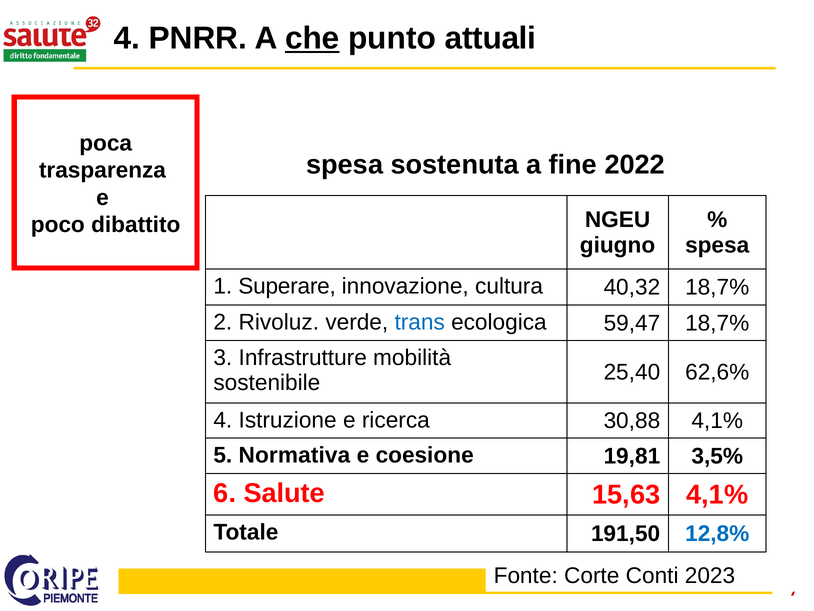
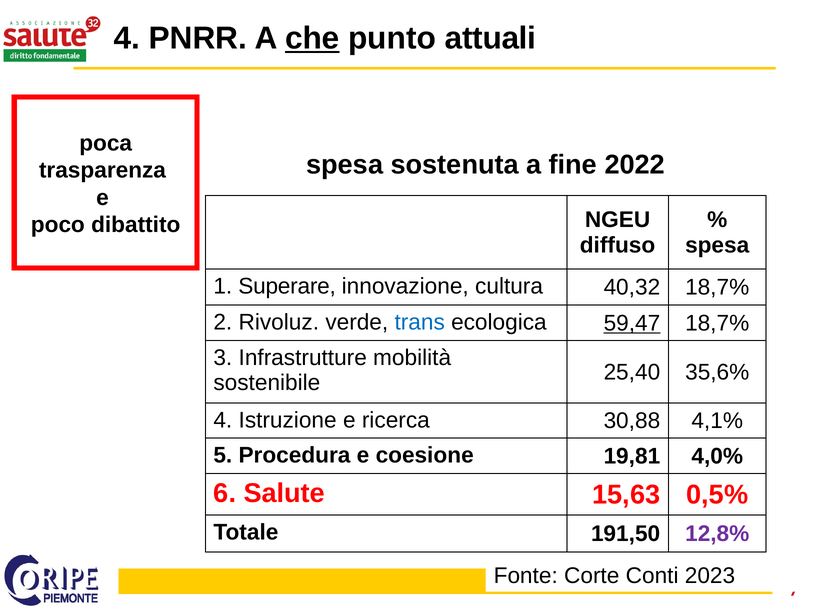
giugno: giugno -> diffuso (618, 245)
59,47 underline: none -> present (632, 323)
62,6%: 62,6% -> 35,6% (717, 372)
Normativa: Normativa -> Procedura (294, 455)
3,5%: 3,5% -> 4,0% (717, 456)
15,63 4,1%: 4,1% -> 0,5% (717, 494)
12,8% colour: blue -> purple (717, 534)
